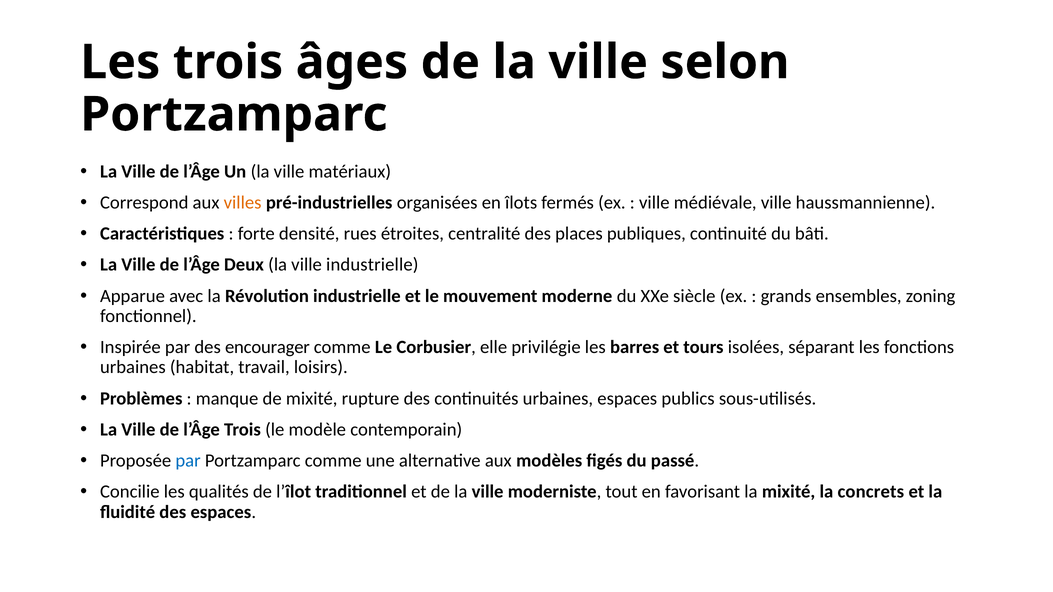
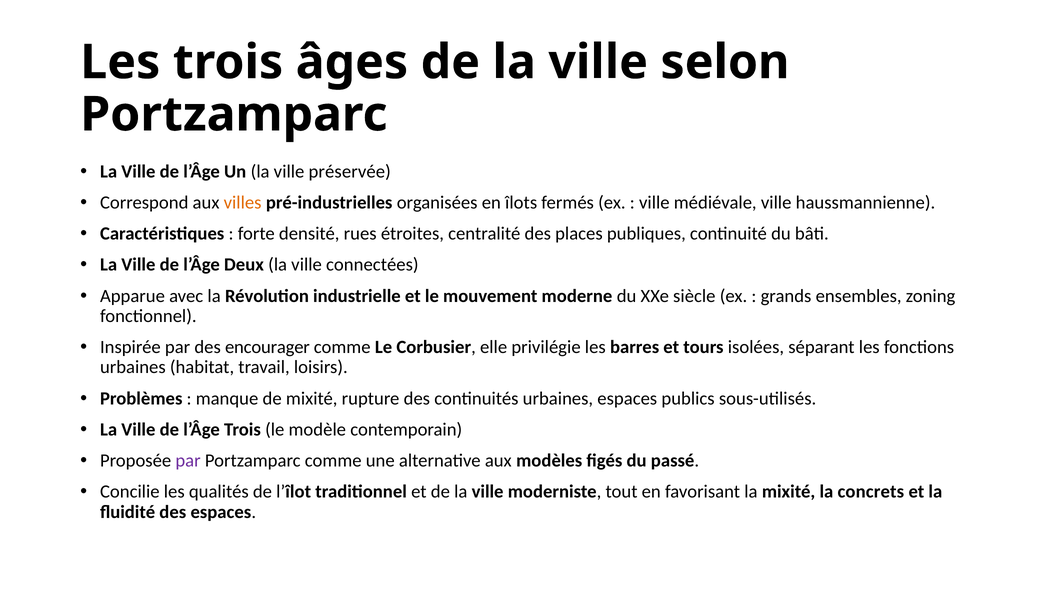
matériaux: matériaux -> préservée (350, 172)
ville industrielle: industrielle -> connectées (372, 265)
par colour: blue -> purple (188, 461)
